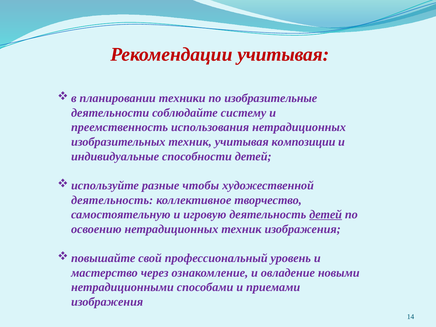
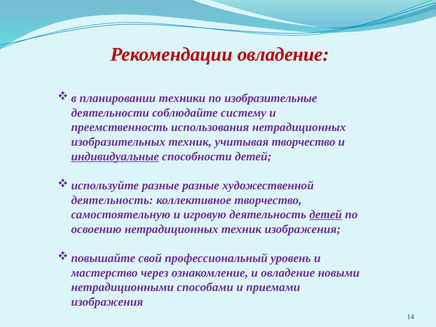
Рекомендации учитывая: учитывая -> овладение (283, 55)
учитывая композиции: композиции -> творчество (303, 142)
индивидуальные underline: none -> present (115, 156)
разные чтобы: чтобы -> разные (201, 185)
